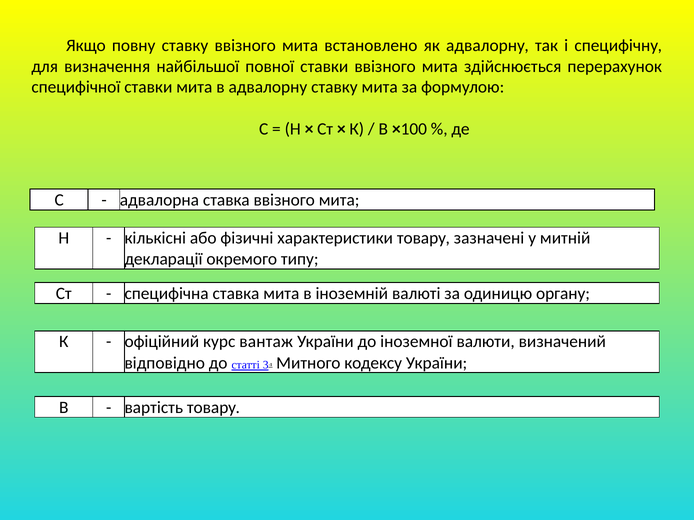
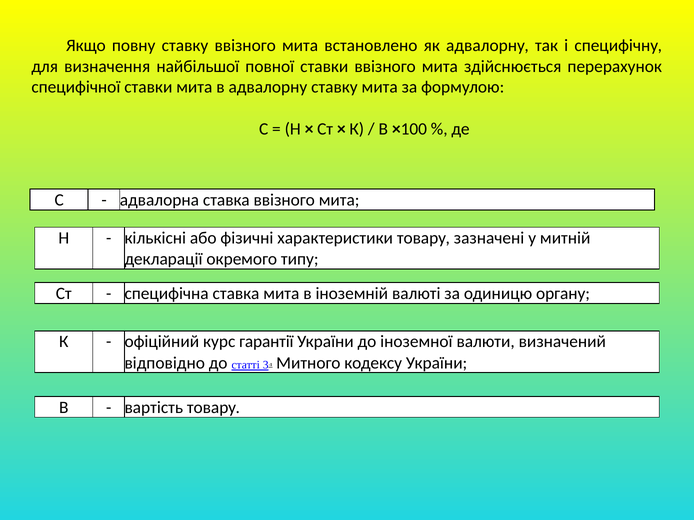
вантаж: вантаж -> гарантiї (266, 342)
